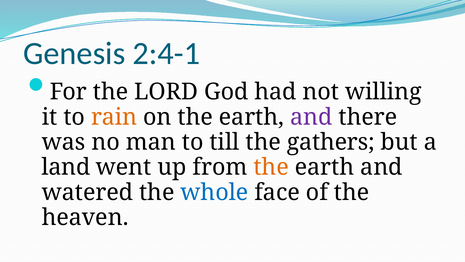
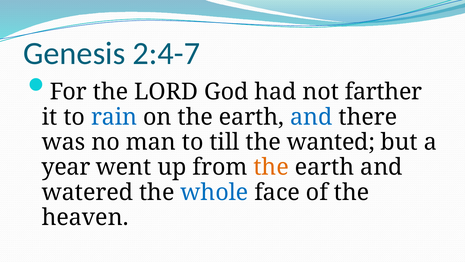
2:4-1: 2:4-1 -> 2:4-7 (166, 53)
willing: willing -> farther (384, 92)
rain colour: orange -> blue (114, 117)
and colour: purple -> blue (311, 117)
gathers: gathers -> wanted (331, 142)
land: land -> year (66, 167)
